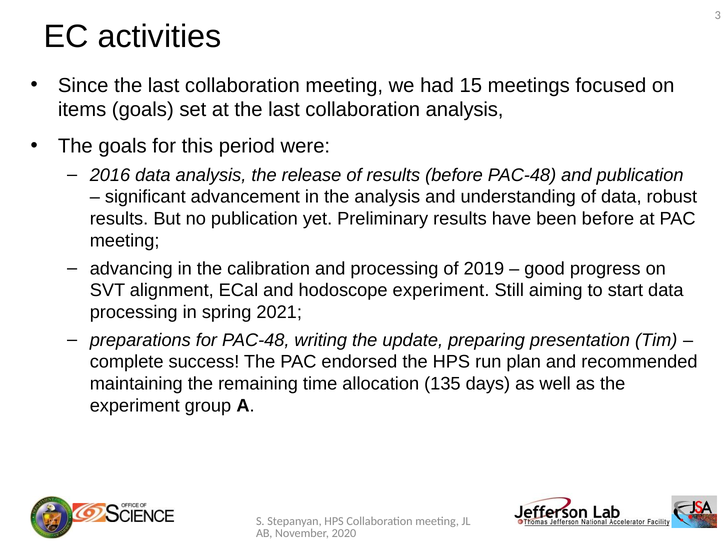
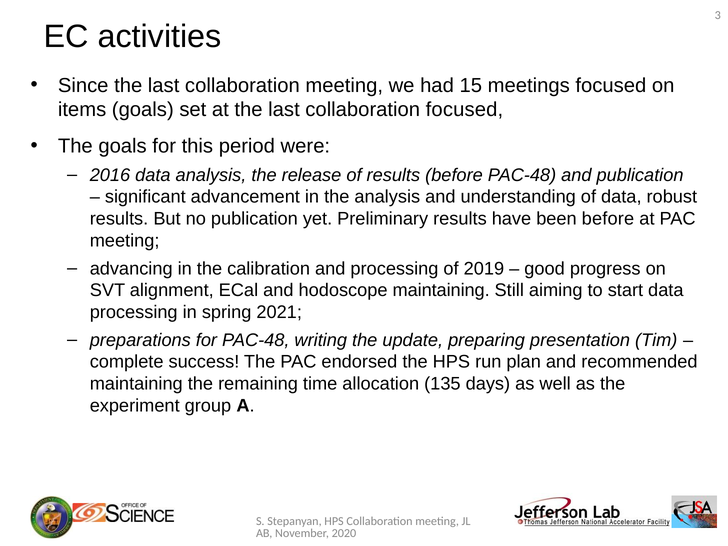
collaboration analysis: analysis -> focused (464, 110)
hodoscope experiment: experiment -> maintaining (441, 290)
